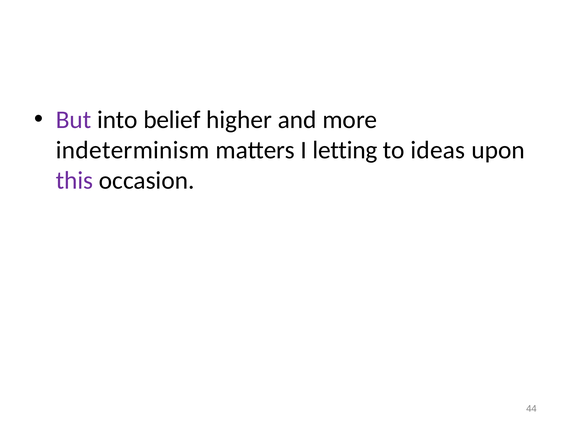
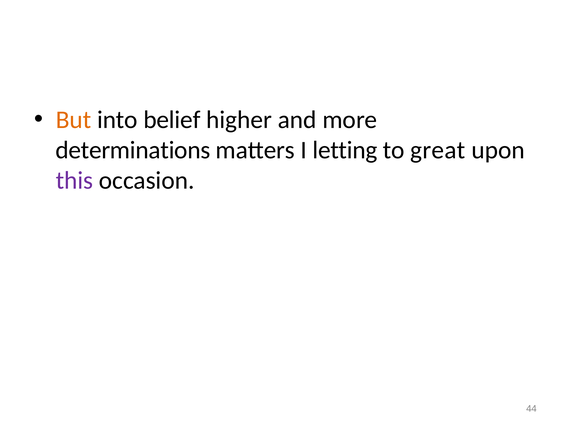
But colour: purple -> orange (73, 120)
indeterminism: indeterminism -> determinations (133, 150)
ideas: ideas -> great (438, 150)
